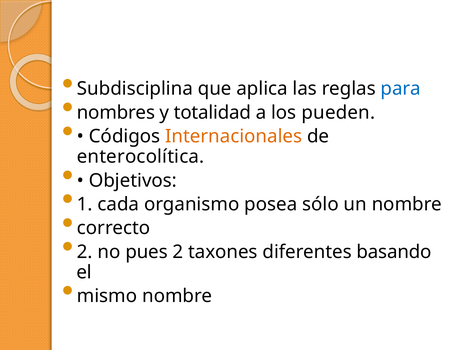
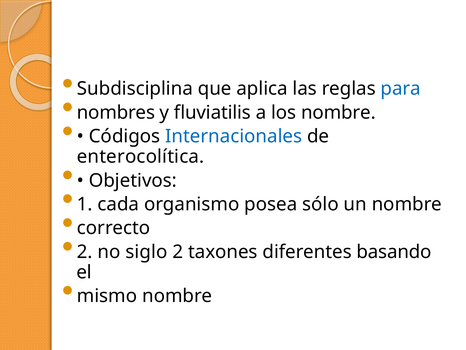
totalidad: totalidad -> fluviatilis (212, 112)
los pueden: pueden -> nombre (338, 112)
Internacionales colour: orange -> blue (234, 136)
pues: pues -> siglo (146, 251)
